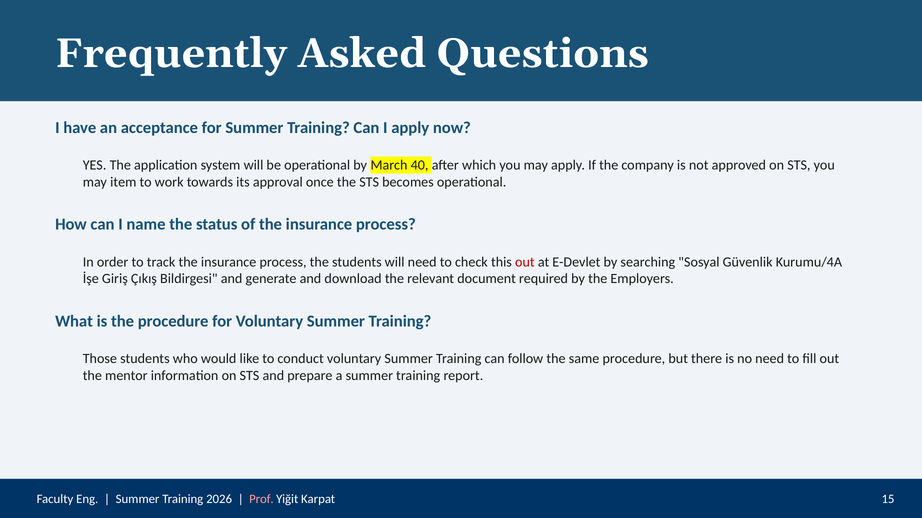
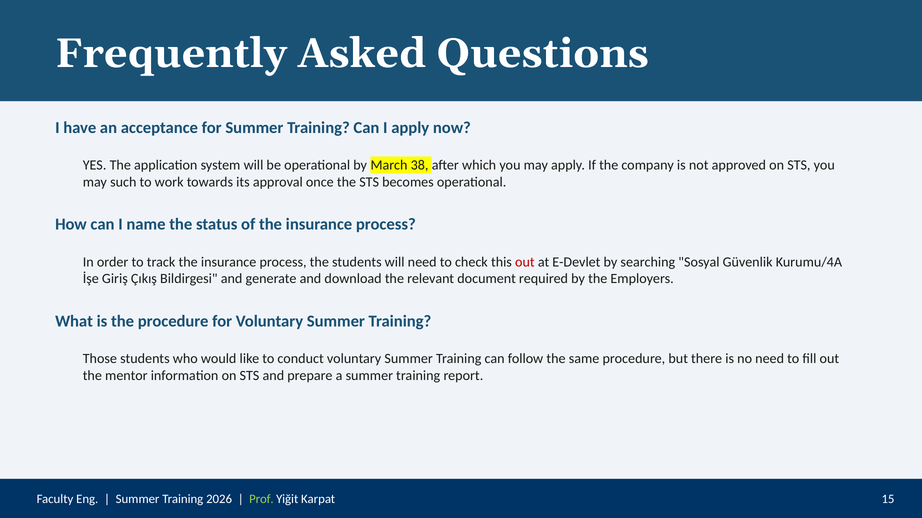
40: 40 -> 38 (420, 165)
item: item -> such (123, 182)
Prof colour: pink -> light green (261, 500)
